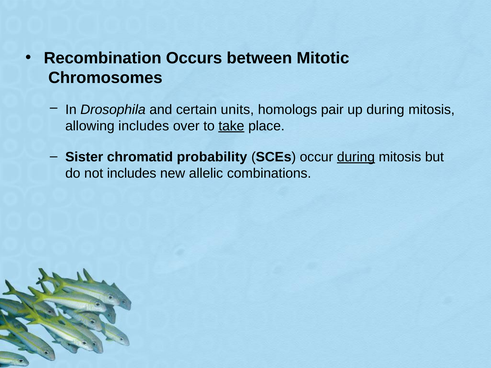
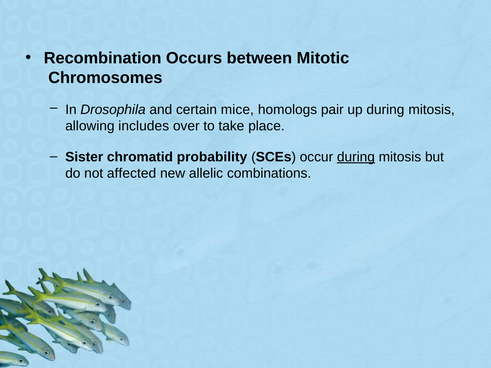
units: units -> mice (237, 110)
take underline: present -> none (231, 126)
not includes: includes -> affected (132, 173)
